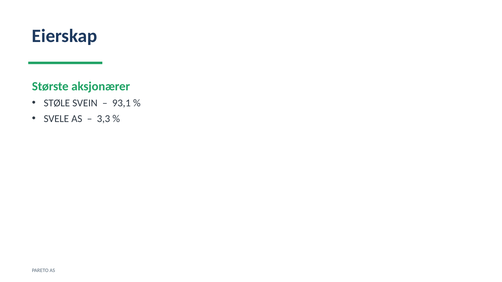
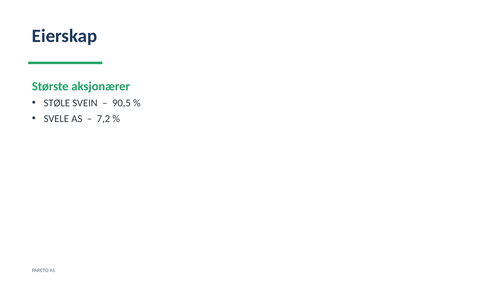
93,1: 93,1 -> 90,5 (121, 103)
3,3: 3,3 -> 7,2 (104, 119)
